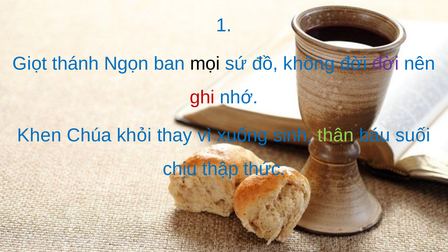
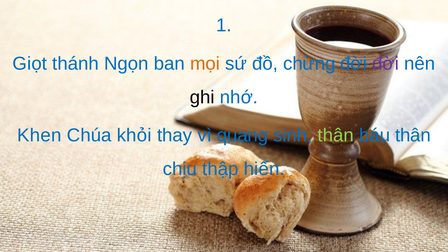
mọi colour: black -> orange (205, 64)
không: không -> chừng (309, 64)
ghi colour: red -> black (202, 97)
xuống: xuống -> quang (243, 135)
báu suối: suối -> thân (413, 135)
thức: thức -> hiến (264, 169)
